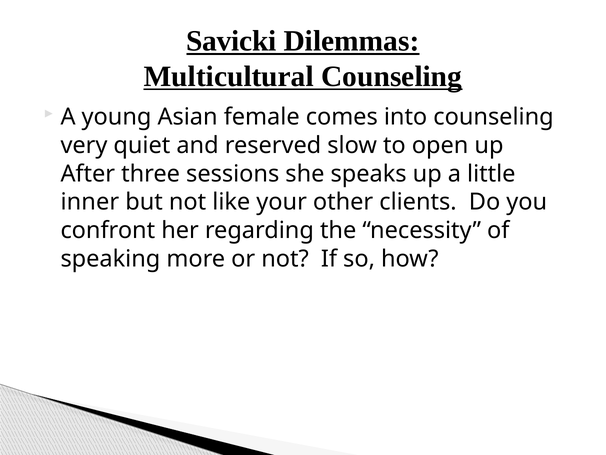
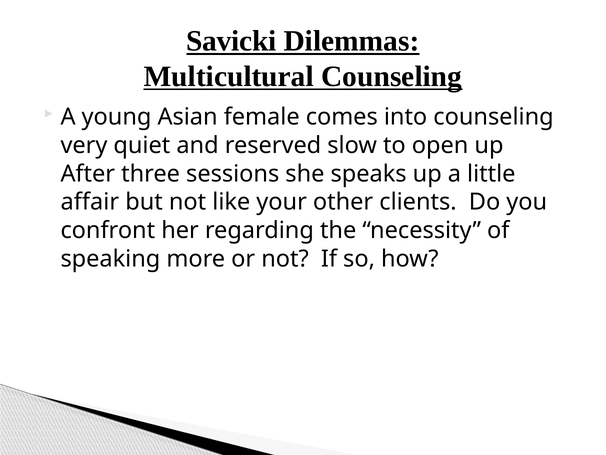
inner: inner -> affair (90, 202)
